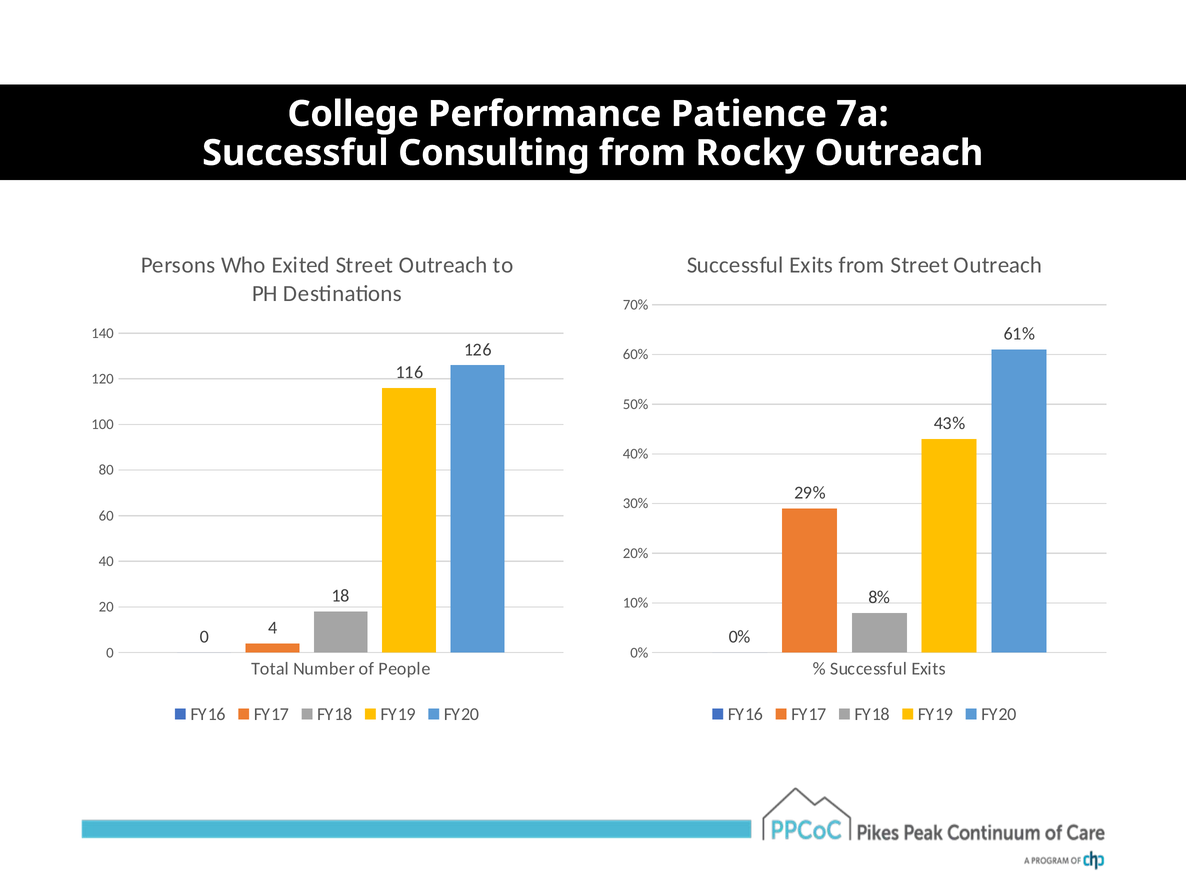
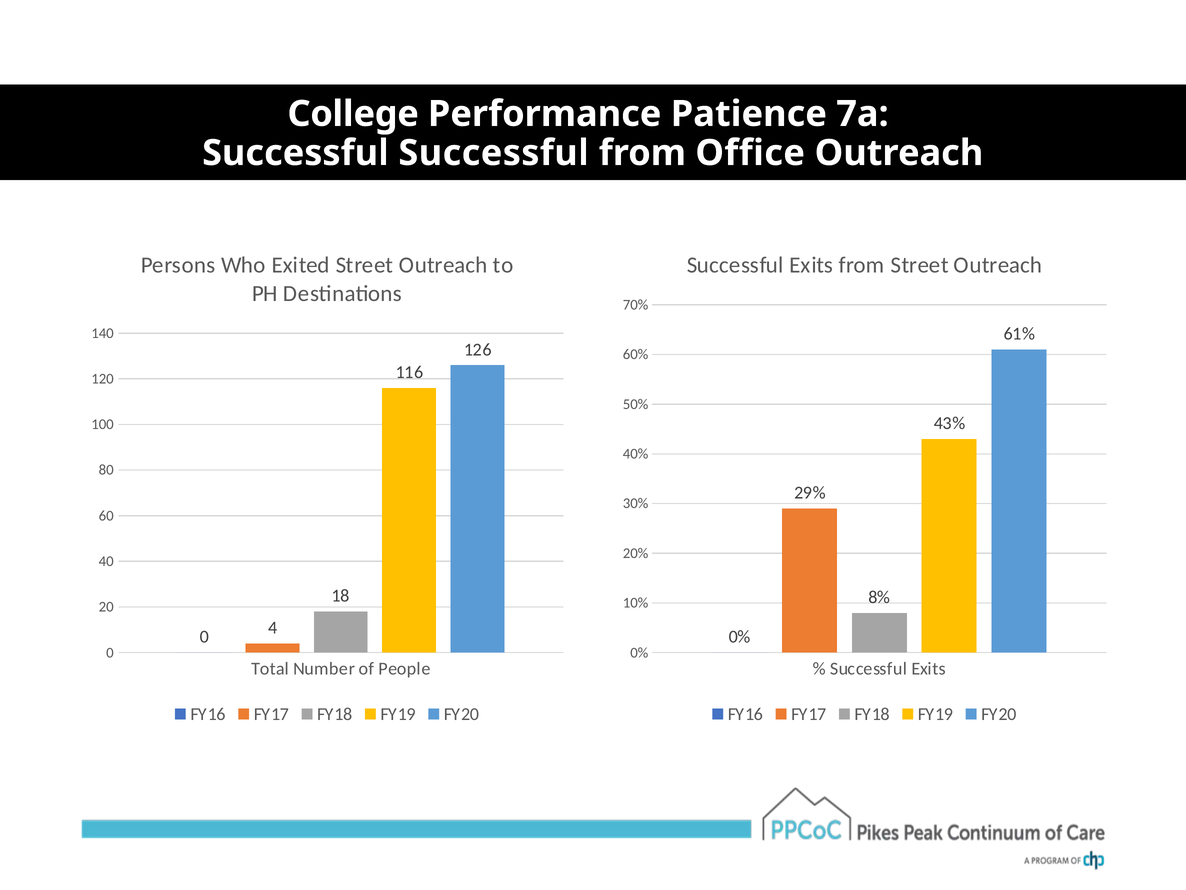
Successful Consulting: Consulting -> Successful (494, 153)
Rocky: Rocky -> Office (750, 153)
